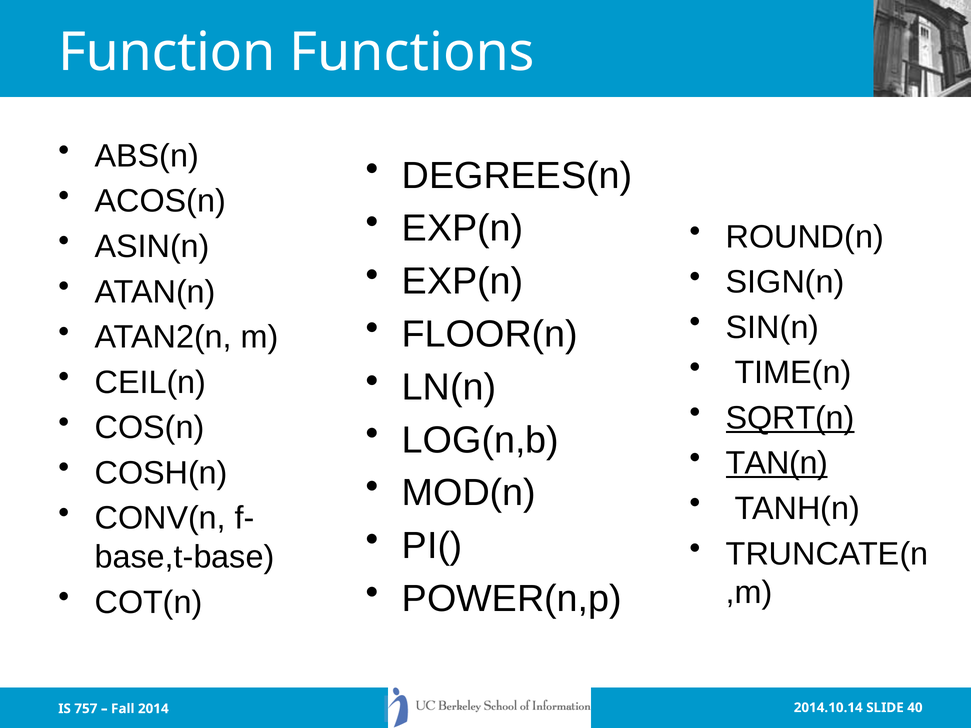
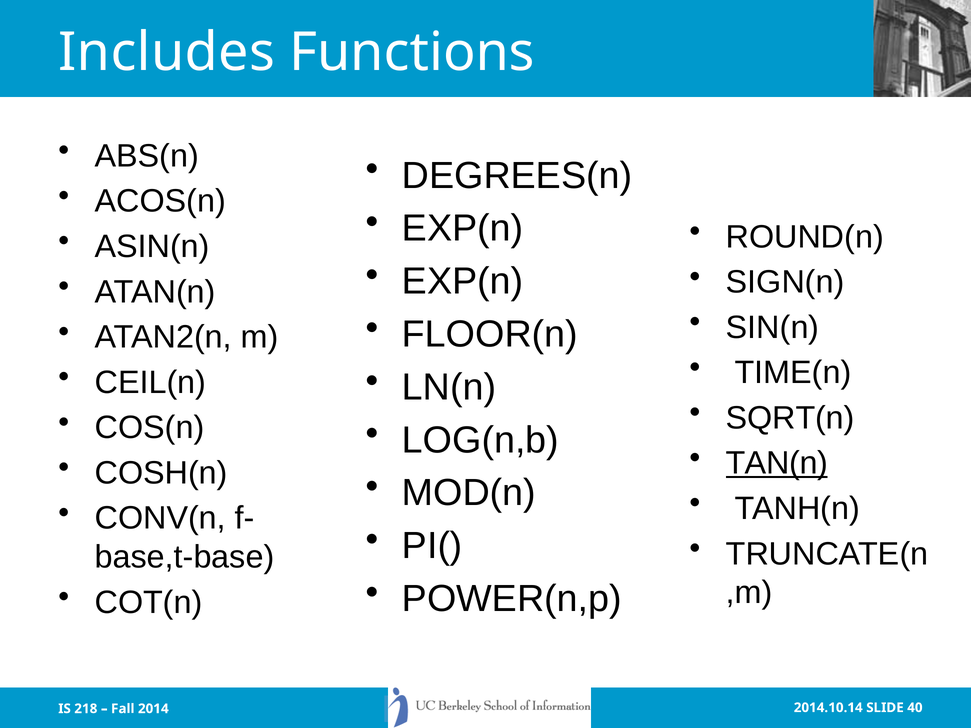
Function: Function -> Includes (167, 52)
SQRT(n underline: present -> none (790, 418)
757: 757 -> 218 (86, 709)
